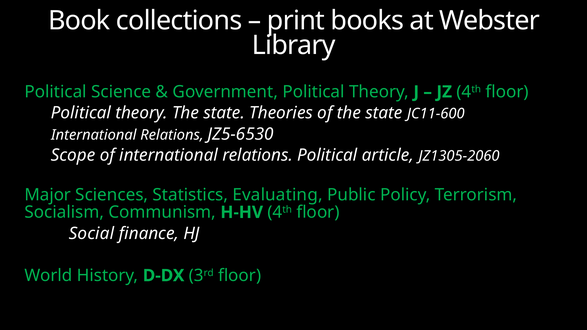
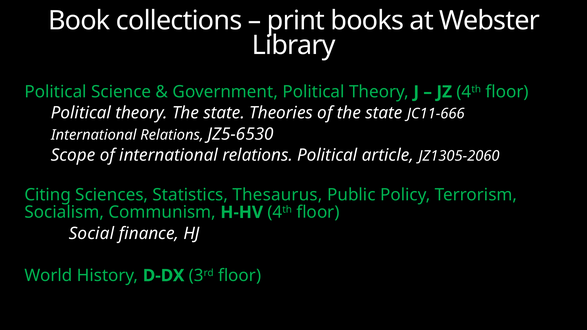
JC11-600: JC11-600 -> JC11-666 (436, 114)
Major: Major -> Citing (48, 195)
Evaluating: Evaluating -> Thesaurus (278, 195)
